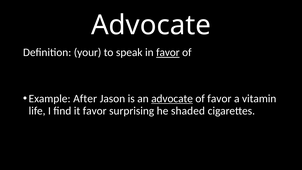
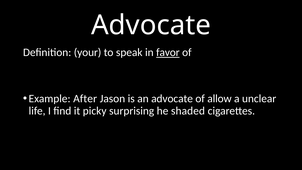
advocate underline: present -> none (172, 99)
of favor: favor -> allow (219, 99)
vitamin: vitamin -> unclear (259, 99)
it favor: favor -> picky (95, 111)
